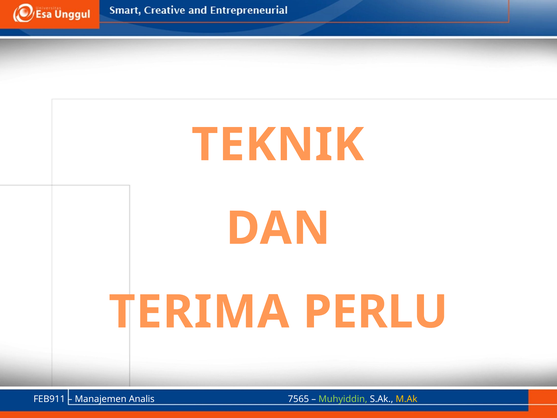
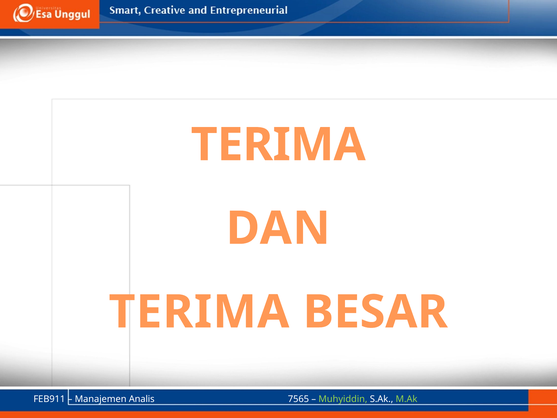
TEKNIK: TEKNIK -> TERIMA (278, 145)
PERLU: PERLU -> BESAR (375, 312)
M.Ak colour: yellow -> light green (407, 399)
